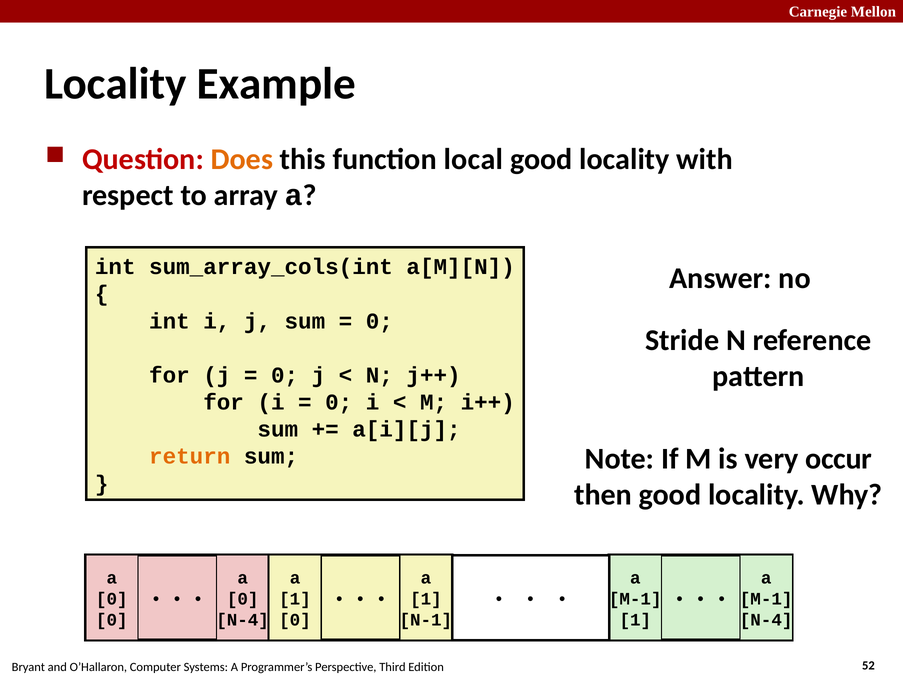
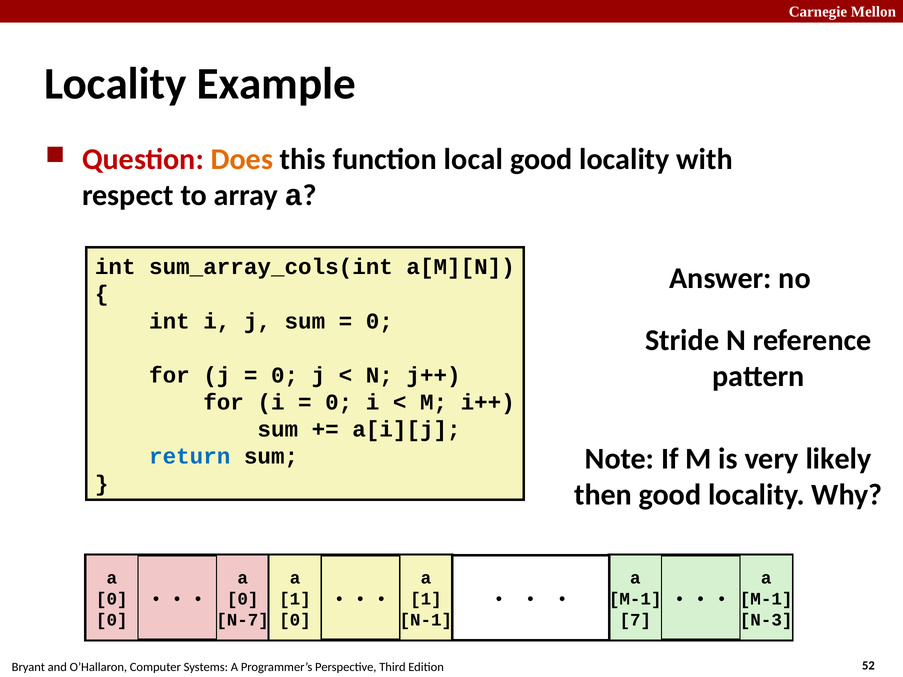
occur: occur -> likely (839, 459)
return colour: orange -> blue (190, 457)
N-4: N-4 -> N-7 (243, 620)
1: 1 -> 7 (635, 620)
N-4: N-4 -> N-3 (766, 620)
